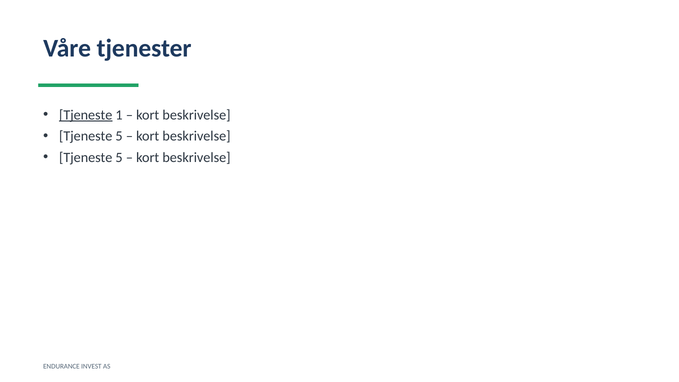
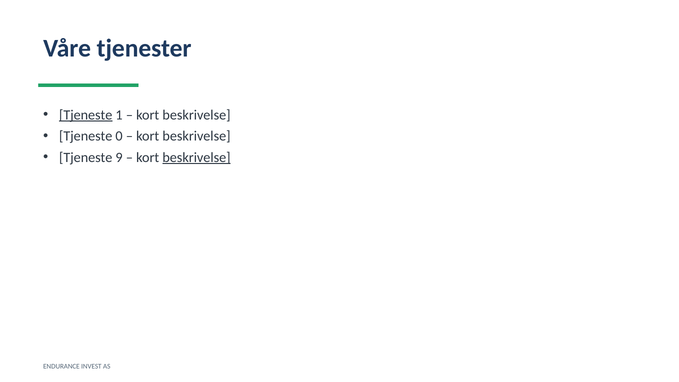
5: 5 -> 0 (119, 136)
5: 5 -> 9 (119, 157)
beskrivelse underline: none -> present (196, 157)
